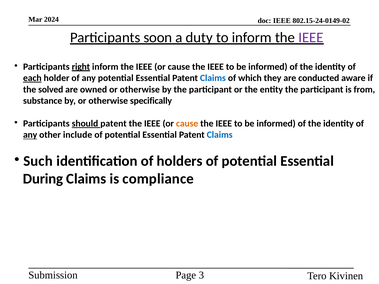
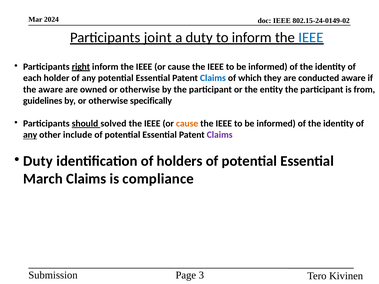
soon: soon -> joint (158, 38)
IEEE colour: purple -> blue (311, 38)
each underline: present -> none (32, 78)
the solved: solved -> aware (51, 90)
substance: substance -> guidelines (43, 101)
should patent: patent -> solved (113, 124)
Claims colour: blue -> purple (220, 135)
Such: Such -> Duty (38, 161)
During: During -> March (43, 179)
